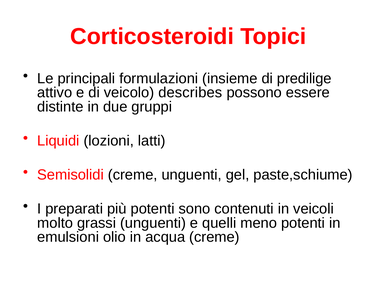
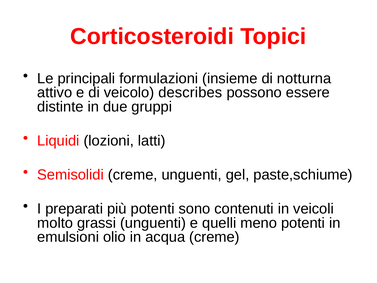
predilige: predilige -> notturna (304, 78)
